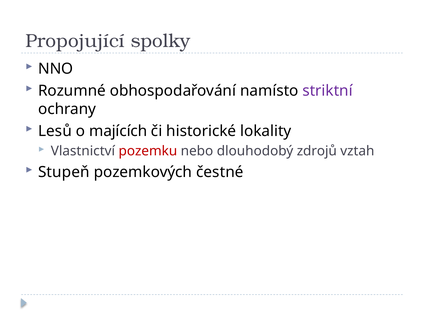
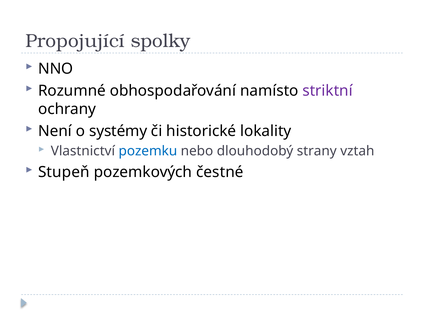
Lesů: Lesů -> Není (55, 131)
majících: majících -> systémy (118, 131)
pozemku colour: red -> blue (148, 151)
zdrojů: zdrojů -> strany (317, 151)
